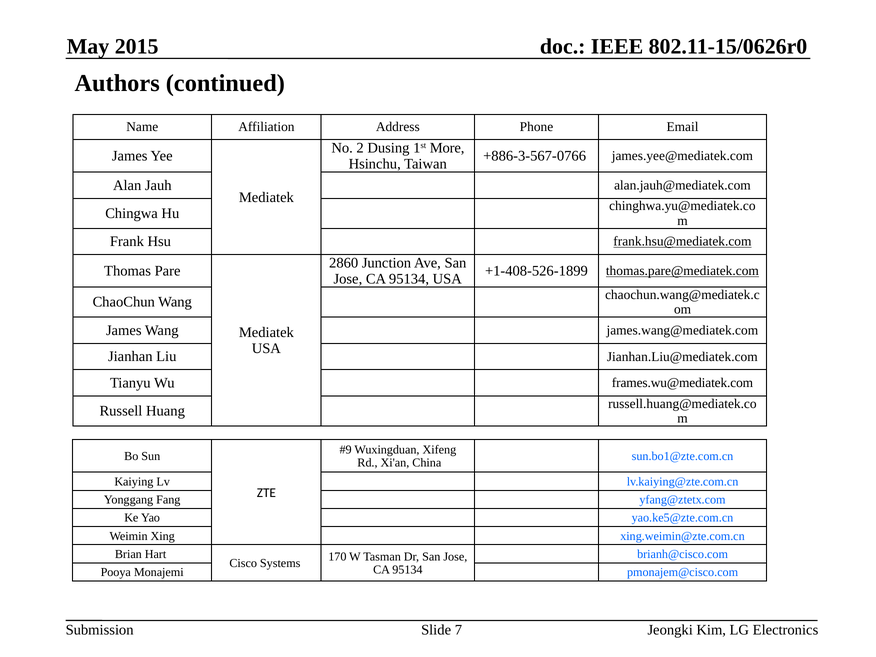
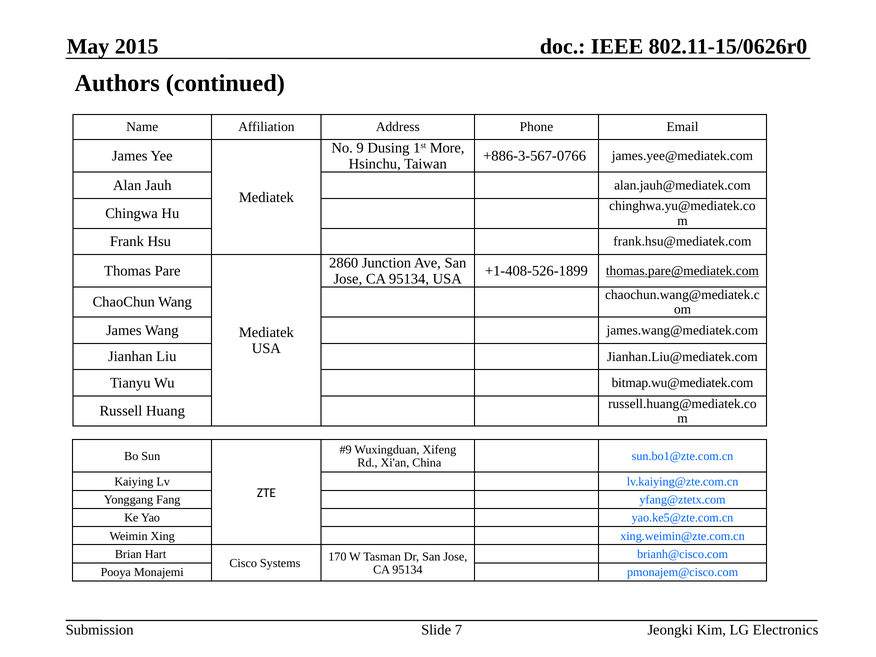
2: 2 -> 9 (360, 148)
frank.hsu@mediatek.com underline: present -> none (682, 242)
frames.wu@mediatek.com: frames.wu@mediatek.com -> bitmap.wu@mediatek.com (683, 383)
